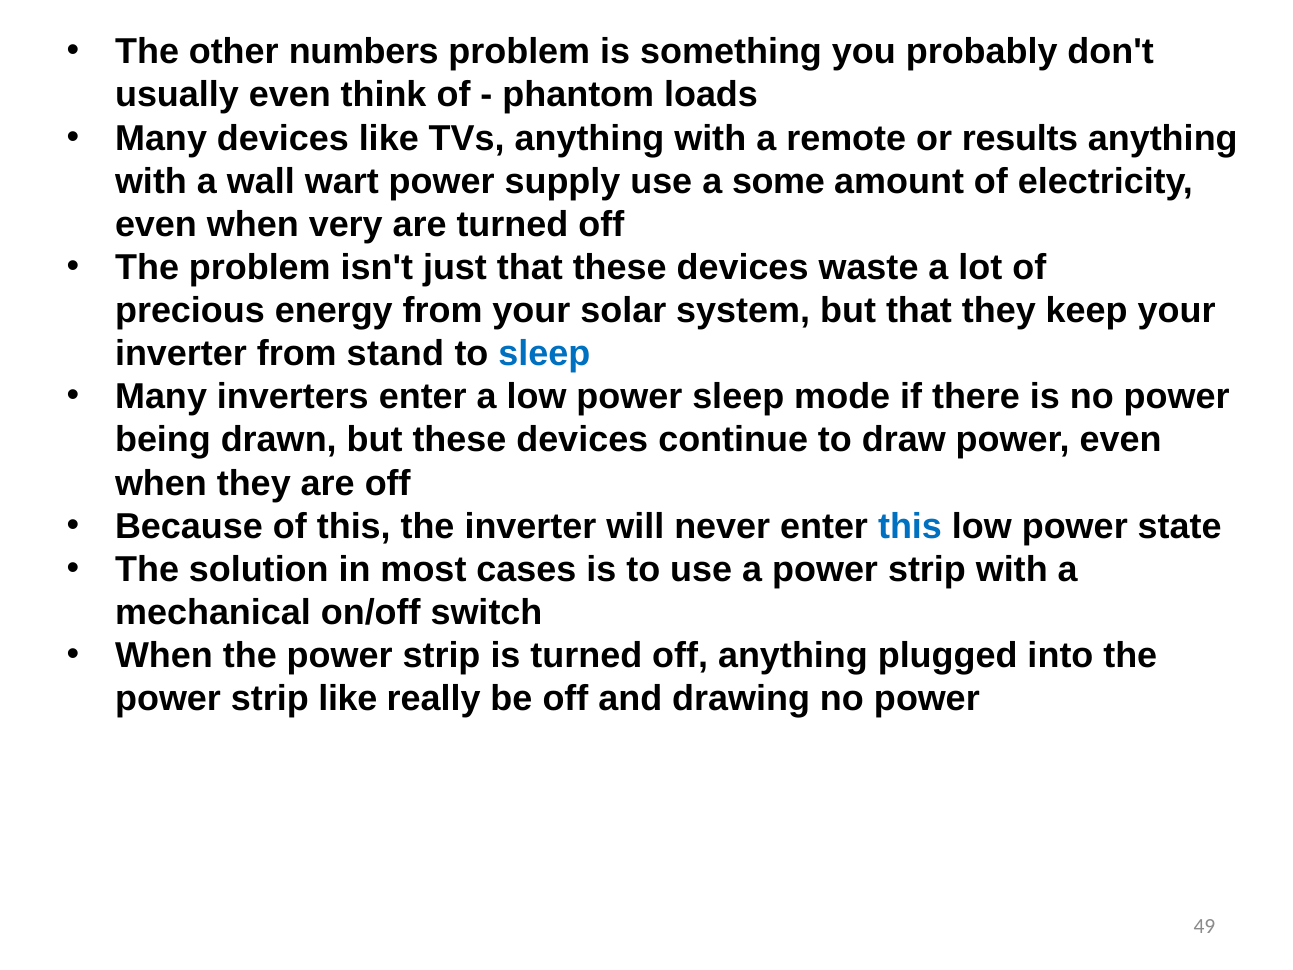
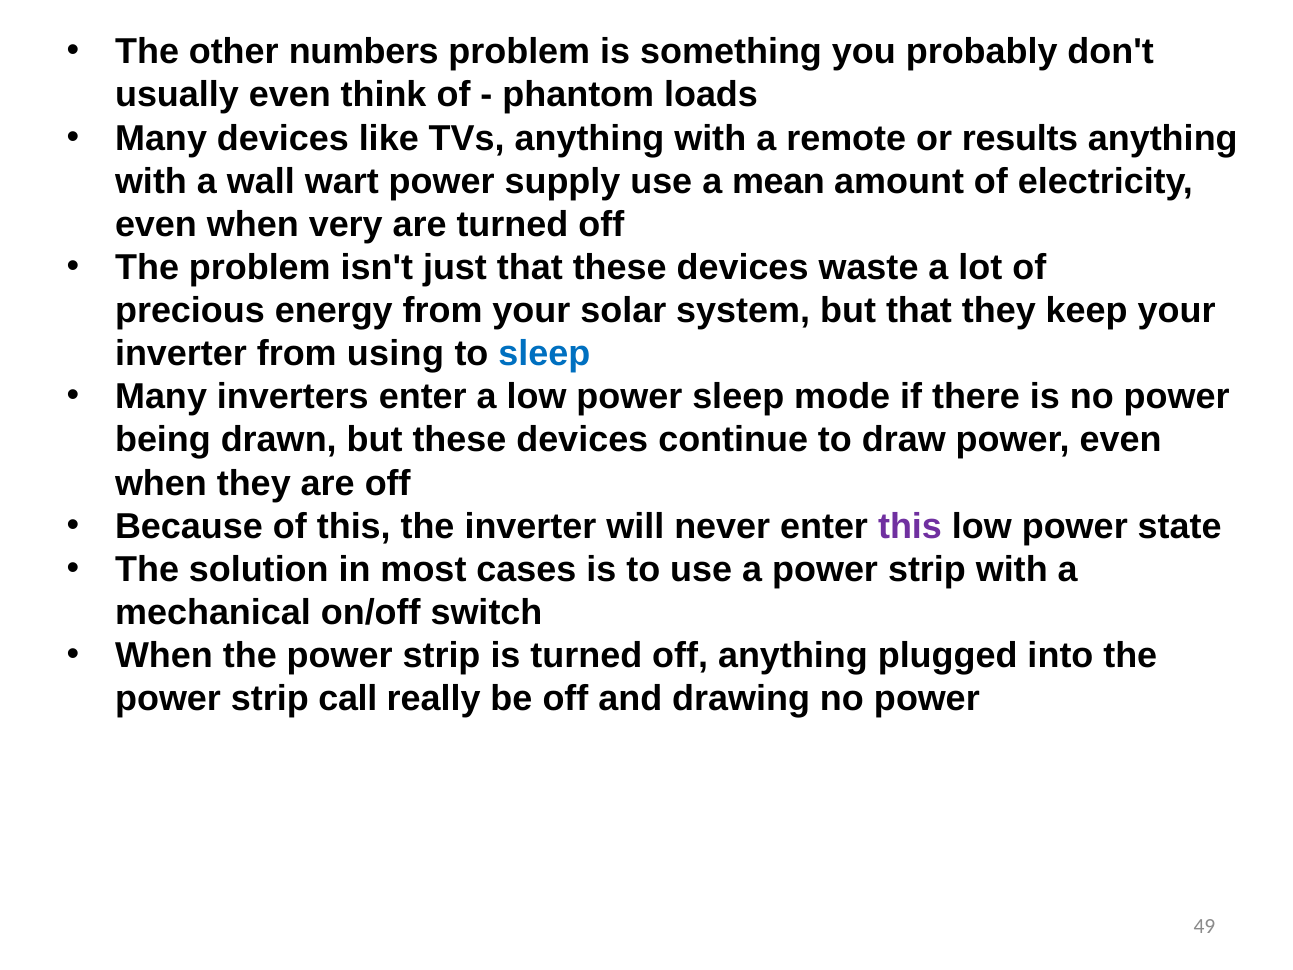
some: some -> mean (778, 181)
stand: stand -> using (395, 354)
this colour: blue -> purple (910, 526)
strip like: like -> call (348, 699)
